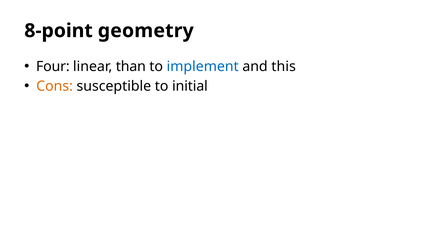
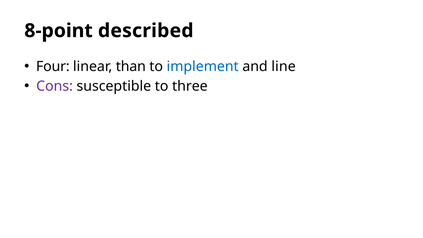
geometry: geometry -> described (146, 31)
this: this -> line (284, 67)
Cons colour: orange -> purple (55, 86)
initial: initial -> three (190, 86)
